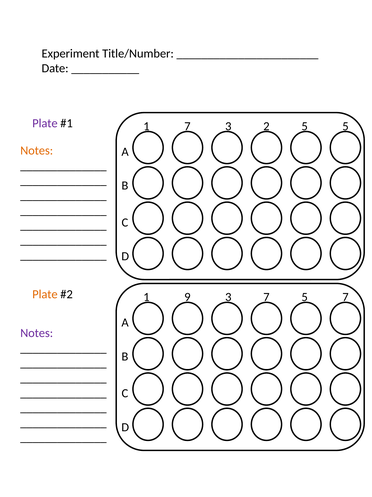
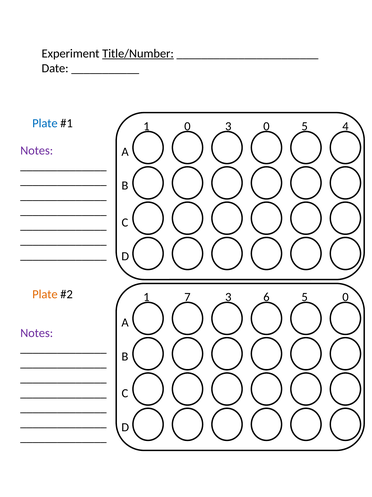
Title/Number underline: none -> present (138, 53)
Plate colour: purple -> blue (45, 123)
1 7: 7 -> 0 (187, 126)
3 2: 2 -> 0 (266, 126)
5 5: 5 -> 4 (345, 126)
Notes colour: orange -> purple (37, 150)
9: 9 -> 7 (187, 296)
3 7: 7 -> 6 (266, 296)
5 7: 7 -> 0 (345, 296)
